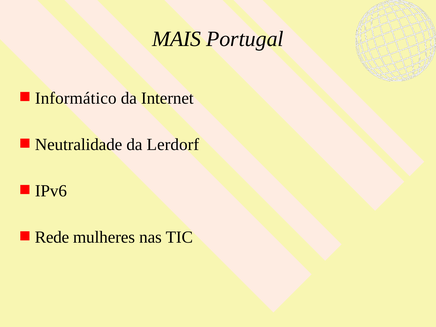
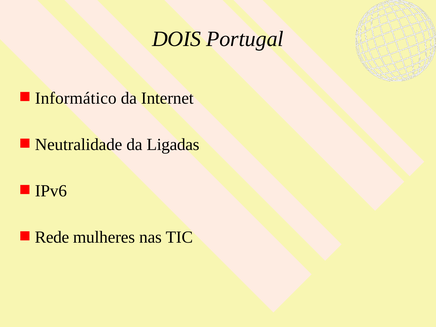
MAIS: MAIS -> DOIS (177, 39)
Lerdorf: Lerdorf -> Ligadas (173, 145)
